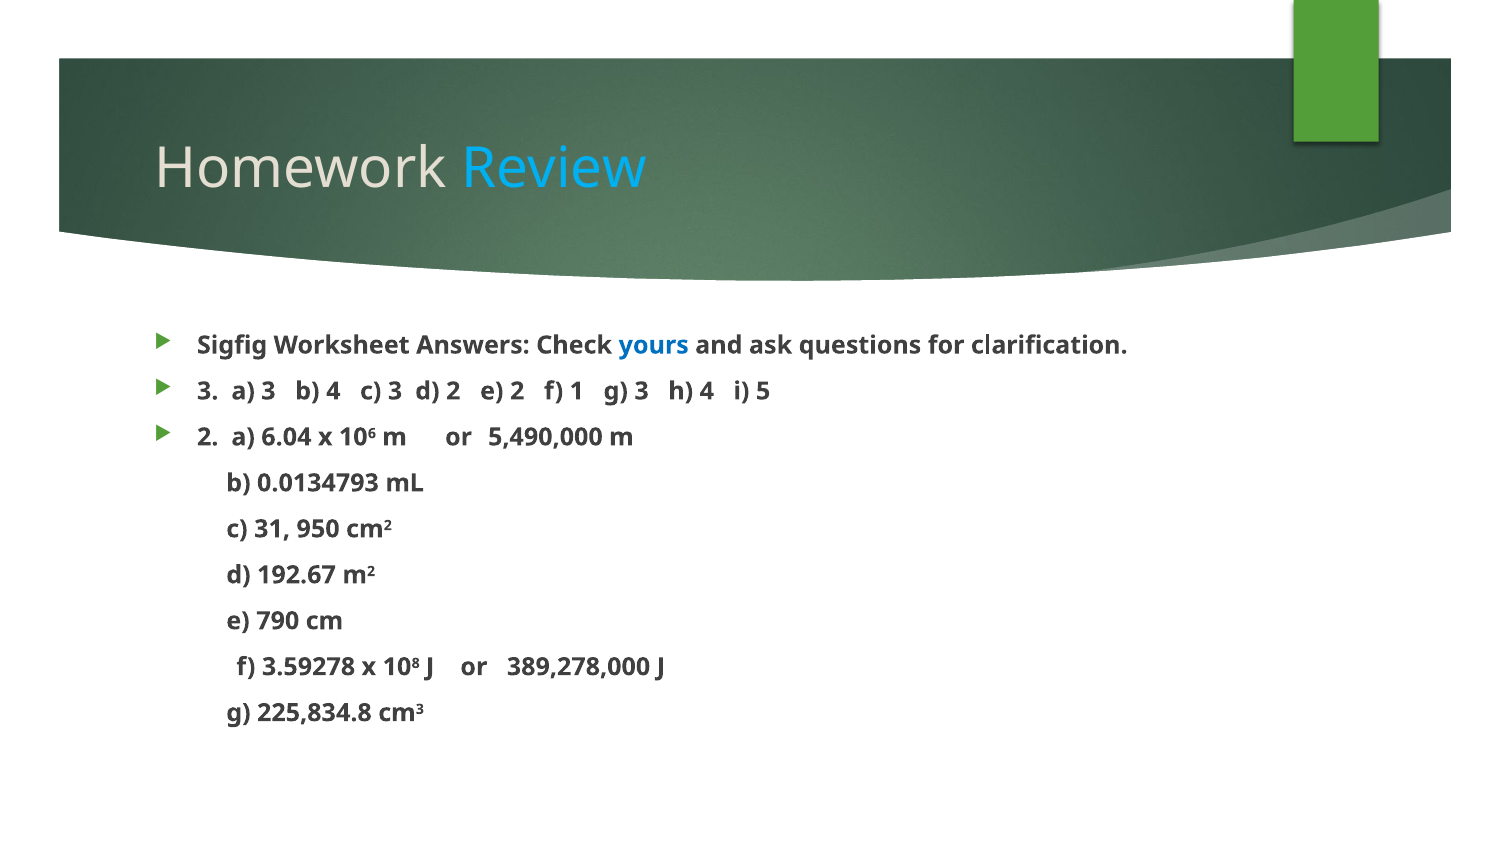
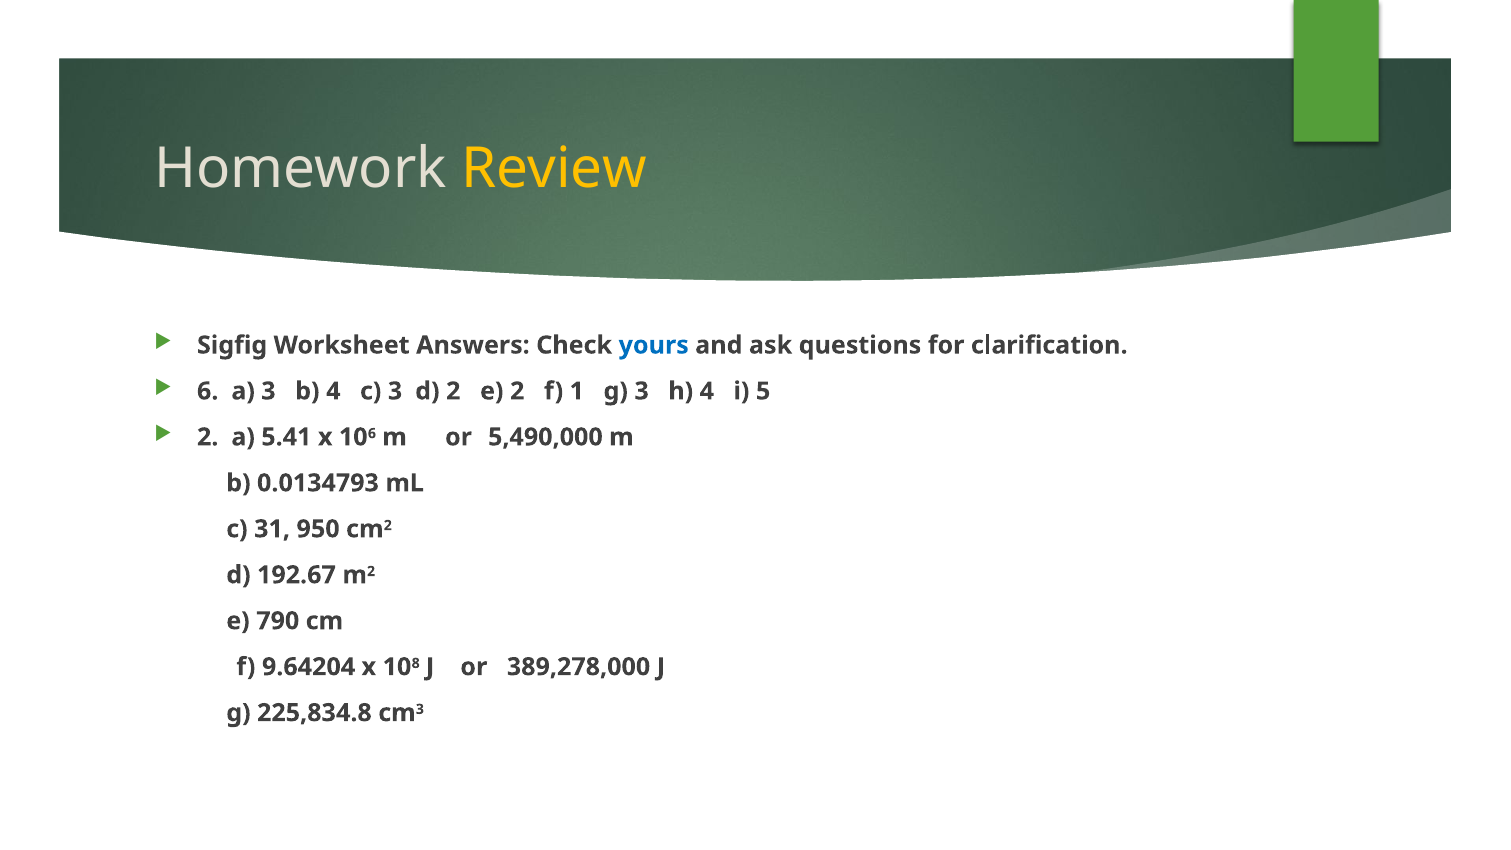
Review colour: light blue -> yellow (554, 168)
3: 3 -> 6 (208, 391)
6.04: 6.04 -> 5.41 (286, 437)
3.59278: 3.59278 -> 9.64204 (309, 667)
